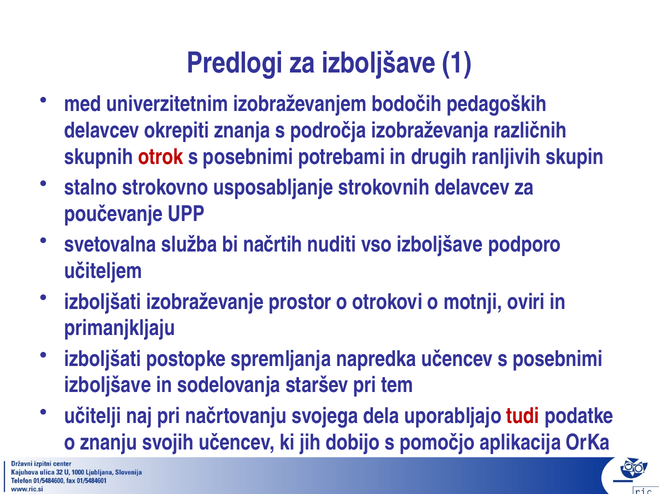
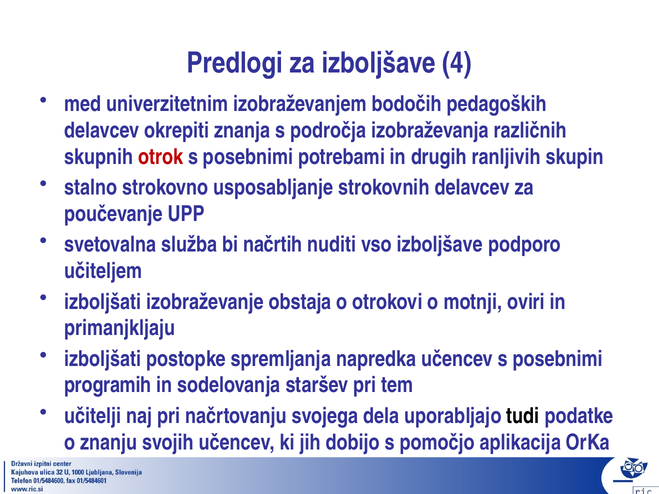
1: 1 -> 4 (457, 63)
prostor: prostor -> obstaja (300, 302)
izboljšave: izboljšave -> programih (108, 385)
tudi colour: red -> black (523, 416)
